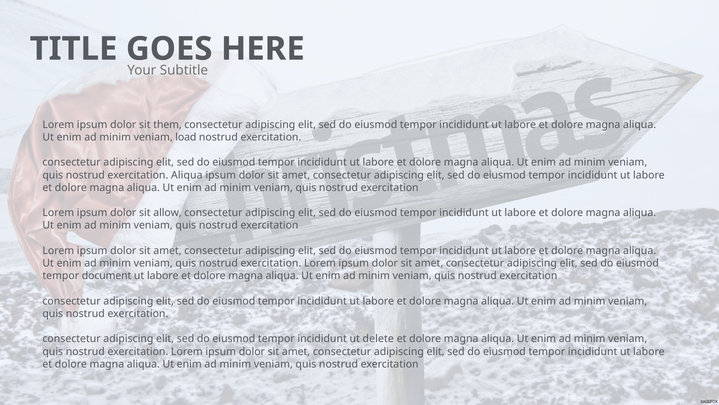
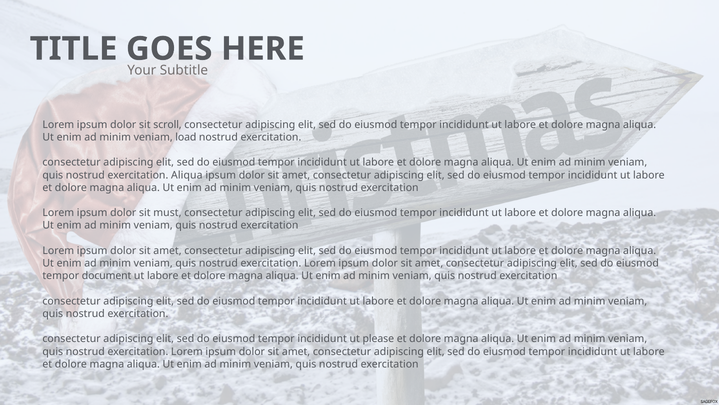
them: them -> scroll (168, 124)
allow: allow -> must (167, 213)
delete: delete -> please (378, 339)
